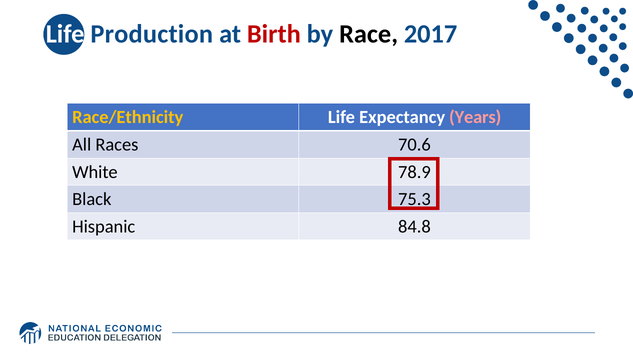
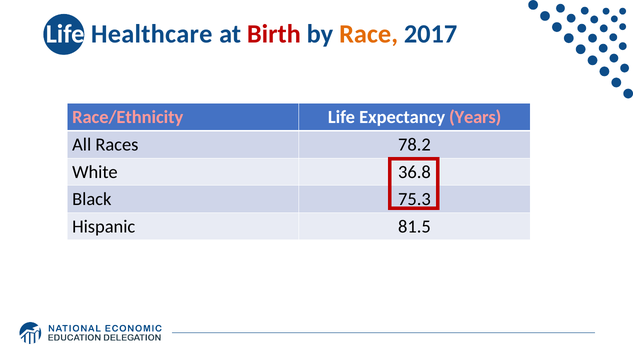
Production: Production -> Healthcare (152, 34)
Race colour: black -> orange (369, 34)
Race/Ethnicity colour: yellow -> pink (128, 117)
70.6: 70.6 -> 78.2 (414, 145)
78.9: 78.9 -> 36.8 (414, 172)
84.8: 84.8 -> 81.5 (414, 227)
